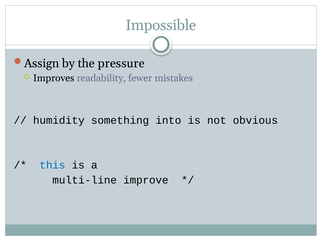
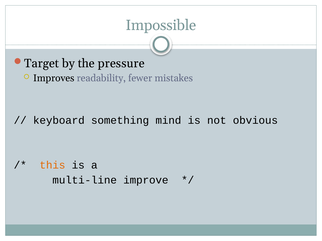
Assign: Assign -> Target (42, 63)
humidity: humidity -> keyboard (59, 120)
into: into -> mind (168, 120)
this colour: blue -> orange (52, 166)
